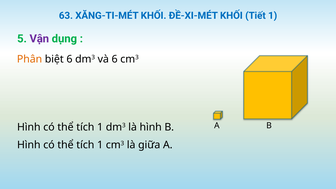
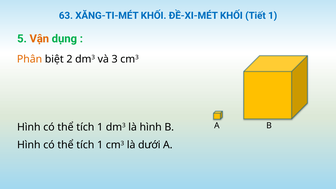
Vận colour: purple -> orange (39, 39)
biệt 6: 6 -> 2 (69, 59)
và 6: 6 -> 3 (115, 59)
giữa: giữa -> dưới (149, 145)
